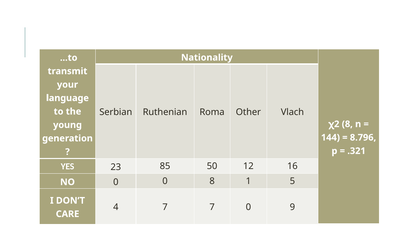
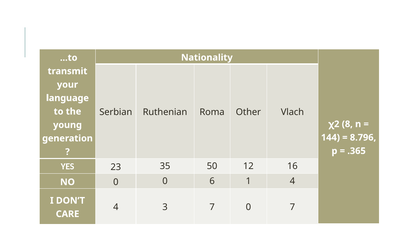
.321: .321 -> .365 (357, 151)
85: 85 -> 35 (165, 166)
0 8: 8 -> 6 (212, 181)
1 5: 5 -> 4 (292, 181)
4 7: 7 -> 3 (165, 207)
0 9: 9 -> 7 (292, 207)
